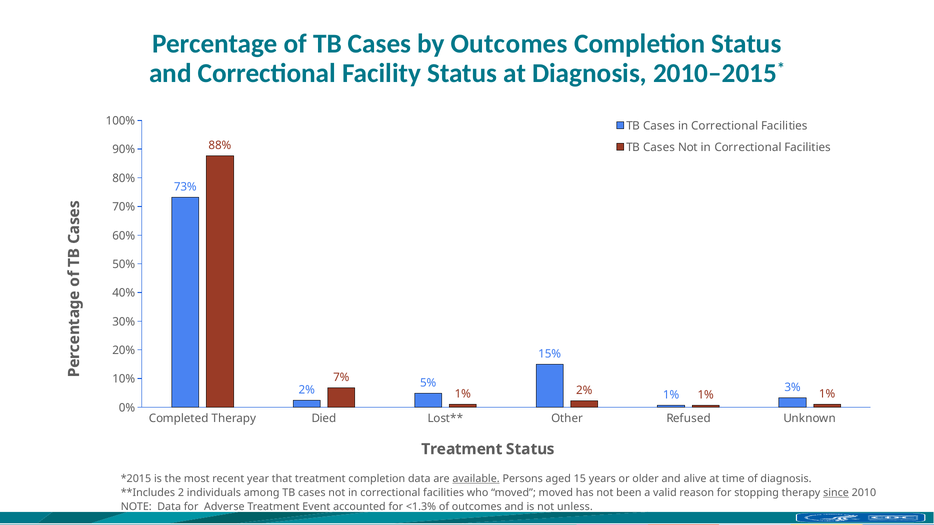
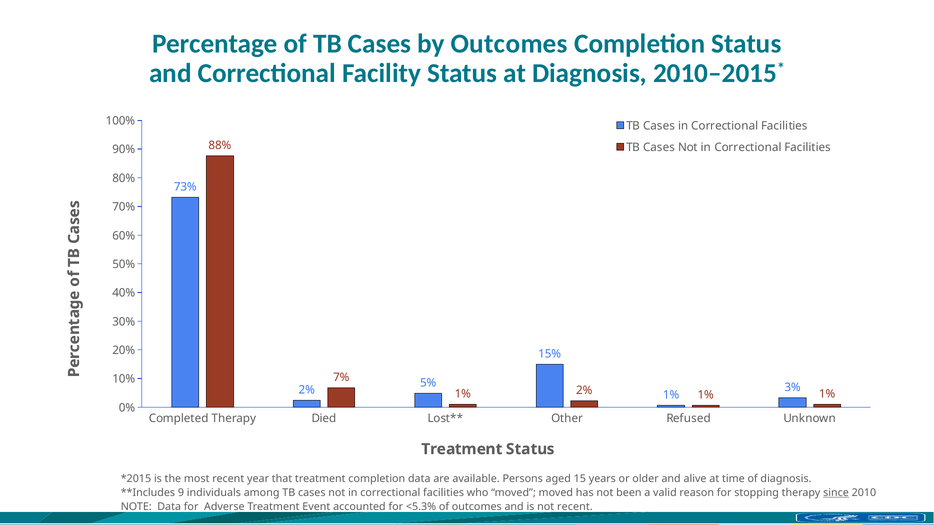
available underline: present -> none (476, 479)
2: 2 -> 9 (181, 493)
<1.3%: <1.3% -> <5.3% (421, 507)
not unless: unless -> recent (575, 507)
